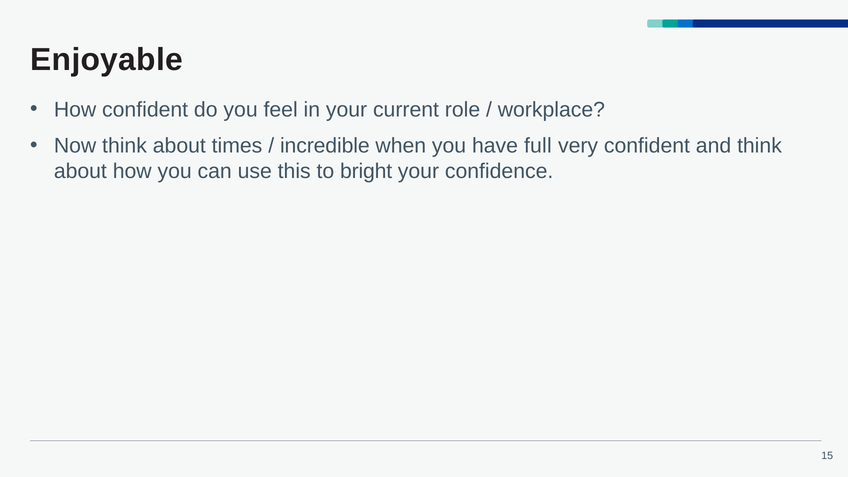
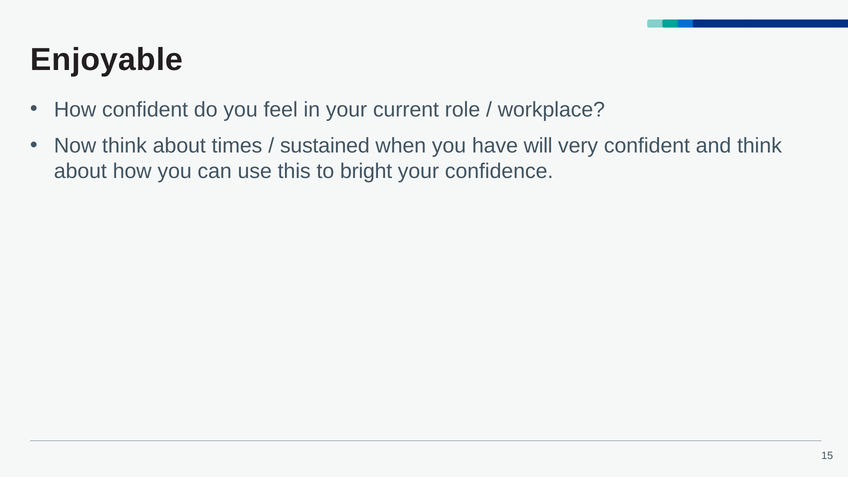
incredible: incredible -> sustained (325, 146)
full: full -> will (538, 146)
